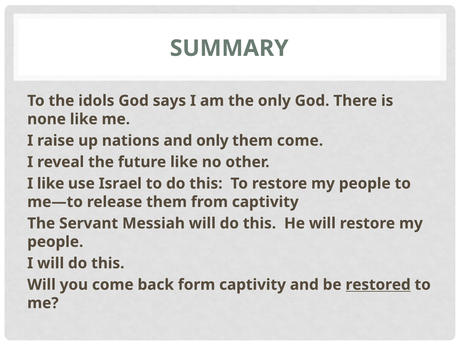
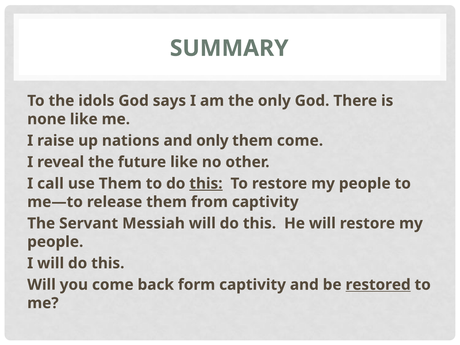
I like: like -> call (50, 184)
use Israel: Israel -> Them (120, 184)
this underline: none -> present (206, 184)
